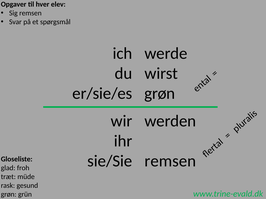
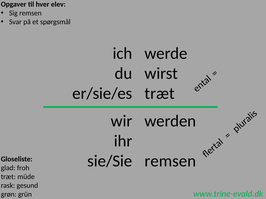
grøn: grøn -> træt (160, 94)
